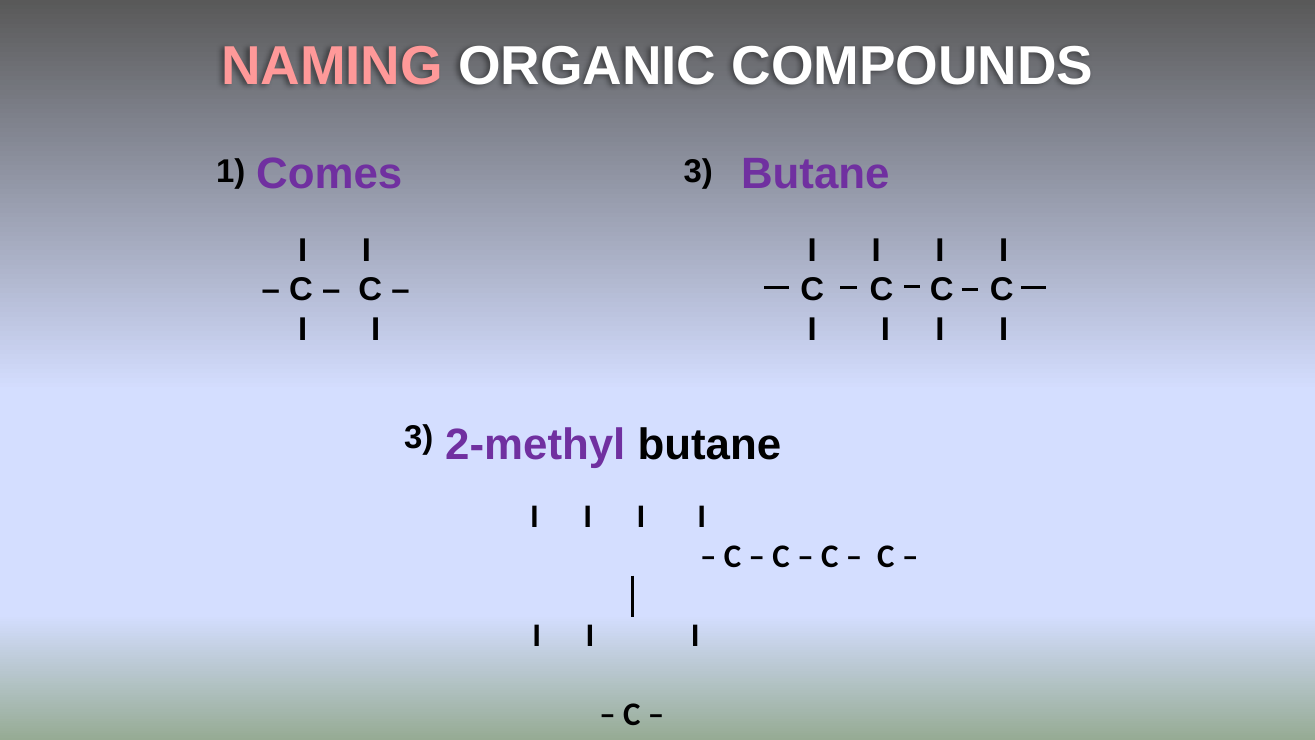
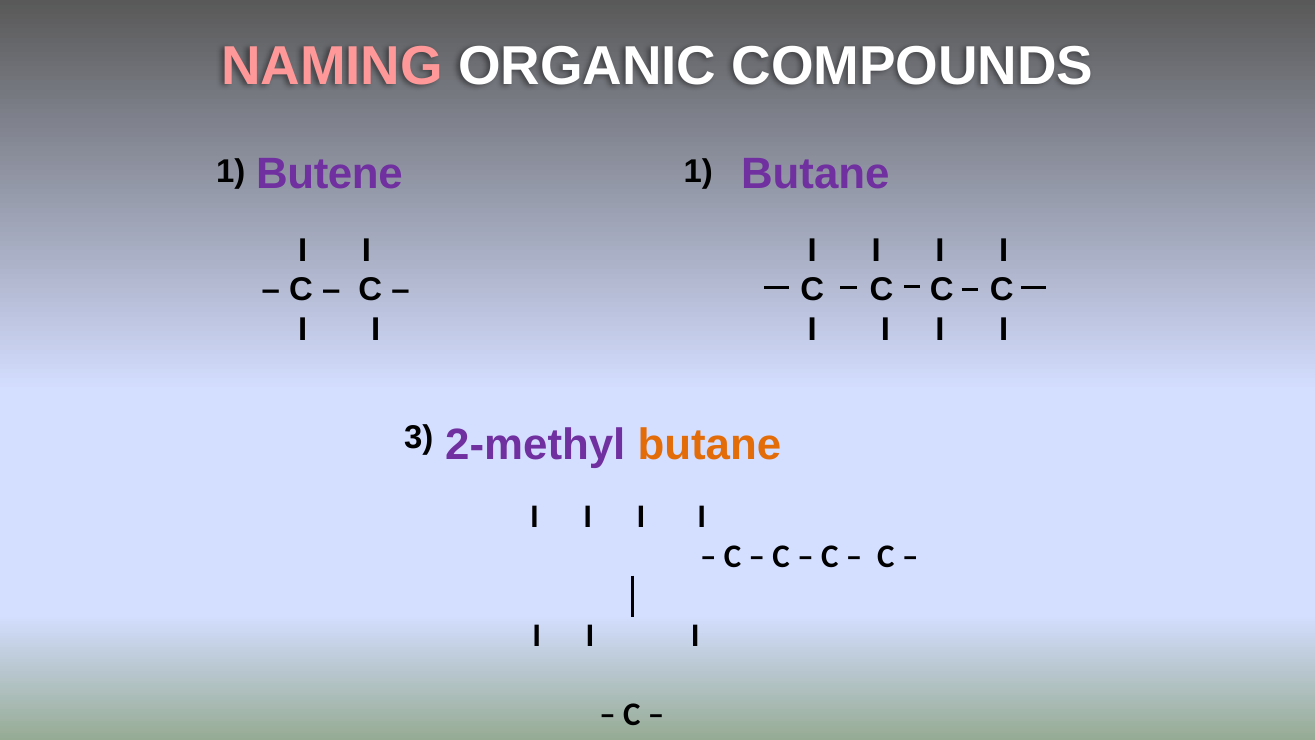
Comes: Comes -> Butene (329, 174)
1 3: 3 -> 1 (698, 171)
butane colour: black -> orange (709, 445)
